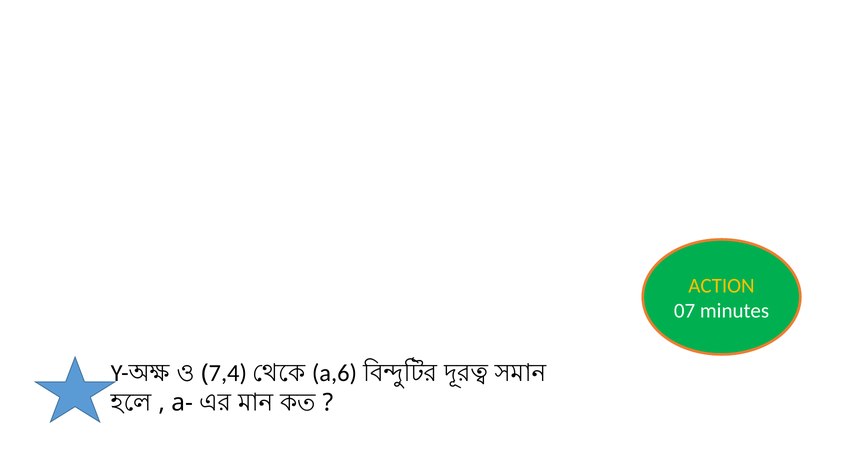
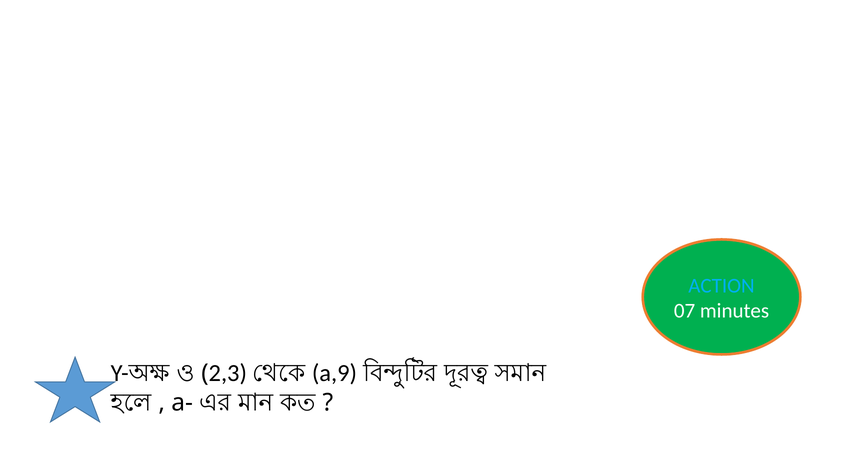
ACTION colour: yellow -> light blue (722, 286)
7,4: 7,4 -> 2,3 (228, 373)
a,6: a,6 -> a,9 (334, 373)
